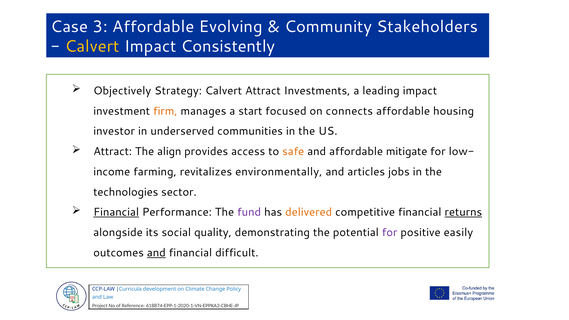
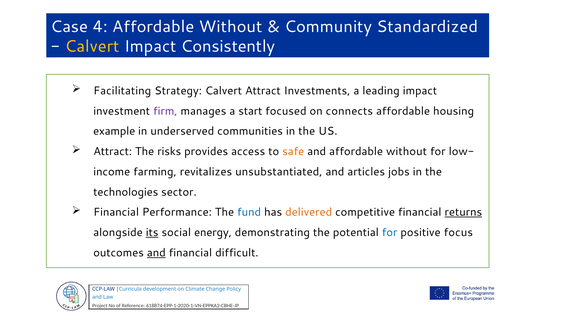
3: 3 -> 4 (100, 27)
Evolving: Evolving -> Without (231, 27)
Stakeholders: Stakeholders -> Standardized (427, 27)
Objectively: Objectively -> Facilitating (122, 91)
firm colour: orange -> purple (165, 111)
investor: investor -> example (114, 131)
align: align -> risks (169, 152)
and affordable mitigate: mitigate -> without (407, 152)
environmentally: environmentally -> unsubstantiated (279, 172)
Financial underline: present -> none (116, 212)
fund colour: purple -> blue (249, 212)
its underline: none -> present (152, 233)
quality: quality -> energy (213, 233)
for colour: purple -> blue (390, 233)
easily: easily -> focus (458, 233)
